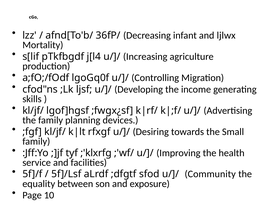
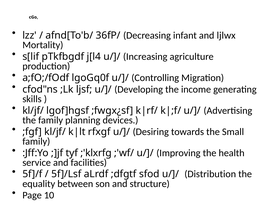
Community: Community -> Distribution (210, 174)
exposure: exposure -> structure (150, 183)
